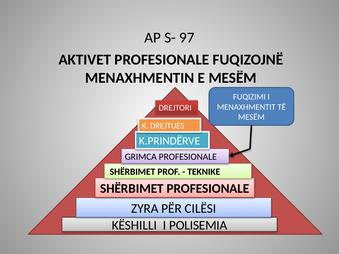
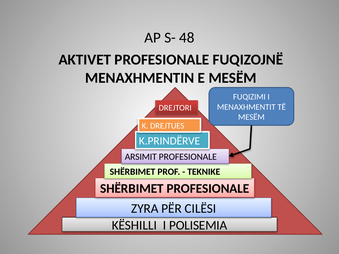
97: 97 -> 48 (187, 38)
GRIMCA: GRIMCA -> ARSIMIT (141, 157)
